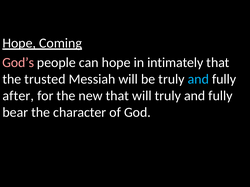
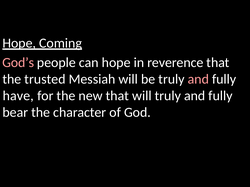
intimately: intimately -> reverence (175, 63)
and colour: light blue -> pink (198, 79)
after: after -> have (18, 96)
